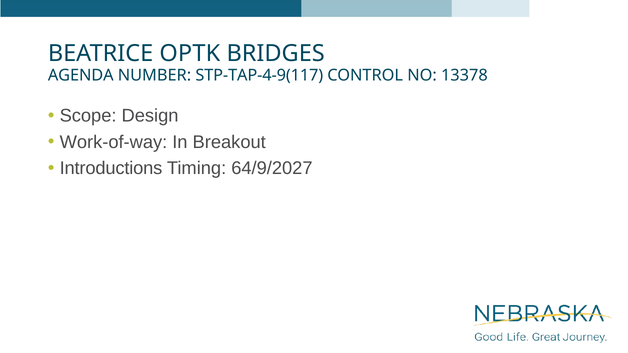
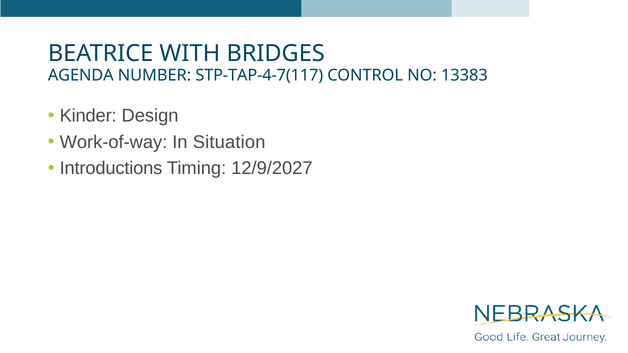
OPTK: OPTK -> WITH (190, 54)
STP-TAP-4-9(117: STP-TAP-4-9(117 -> STP-TAP-4-7(117 (259, 75)
13378: 13378 -> 13383 (464, 75)
Scope: Scope -> Kinder (88, 116)
Breakout: Breakout -> Situation (229, 142)
64/9/2027: 64/9/2027 -> 12/9/2027 (272, 169)
